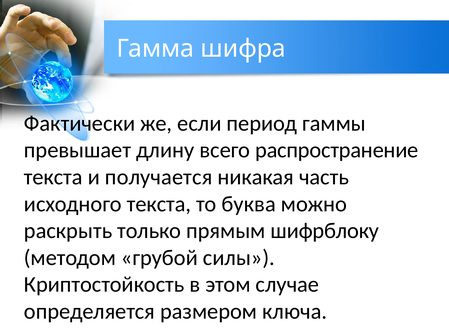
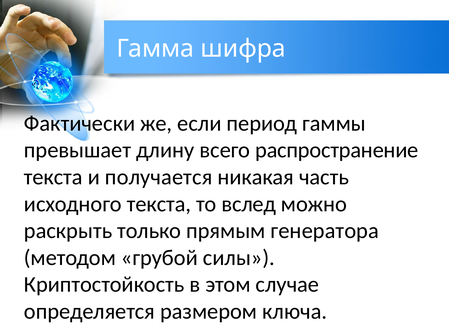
буква: буква -> вслед (249, 204)
шифрблоку: шифрблоку -> генератора (325, 231)
